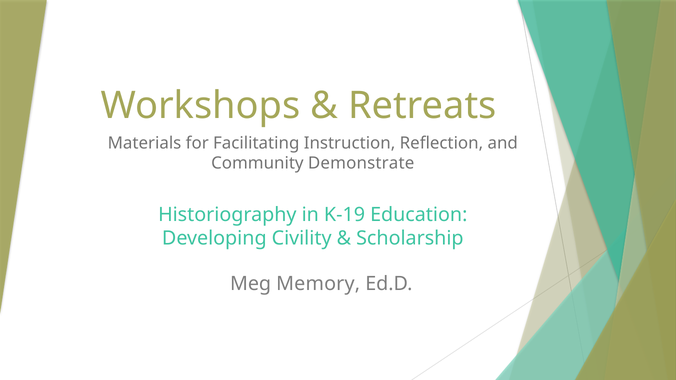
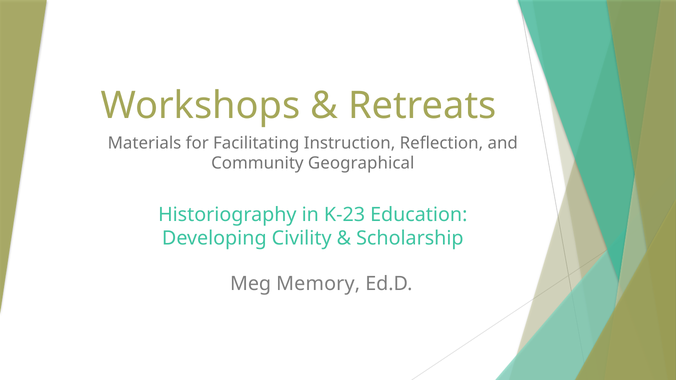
Demonstrate: Demonstrate -> Geographical (361, 163)
K-19: K-19 -> K-23 (345, 215)
